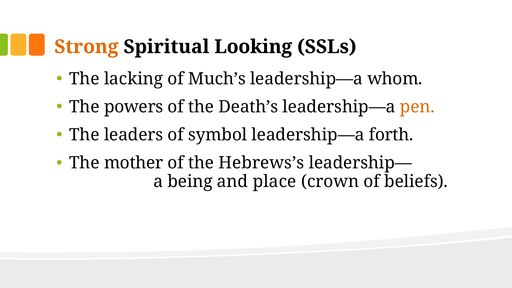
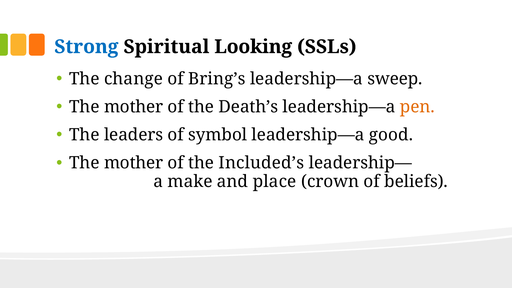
Strong colour: orange -> blue (86, 47)
lacking: lacking -> change (133, 79)
Much’s: Much’s -> Bring’s (217, 79)
whom: whom -> sweep (395, 79)
powers: powers -> mother (134, 107)
forth: forth -> good (391, 135)
Hebrews’s: Hebrews’s -> Included’s (261, 163)
being: being -> make (190, 182)
